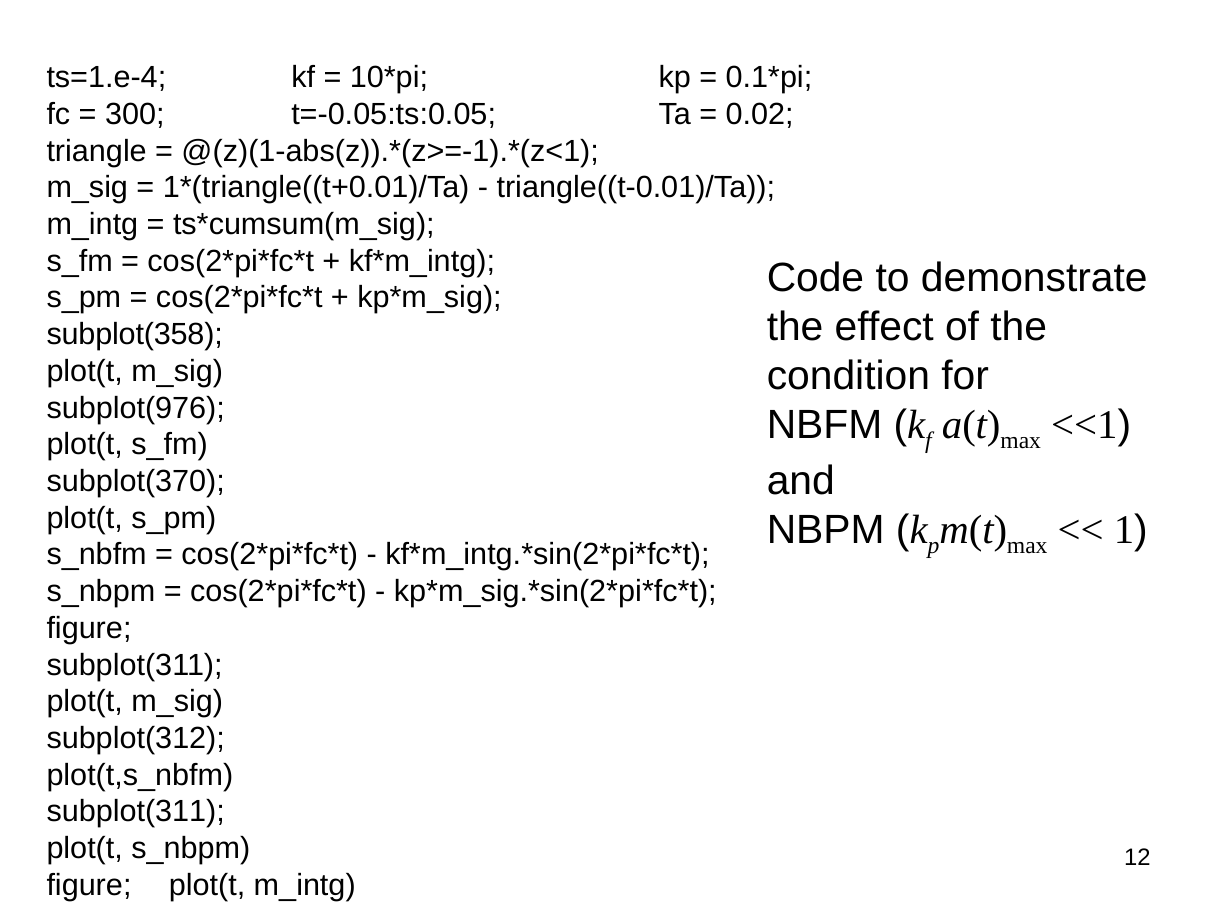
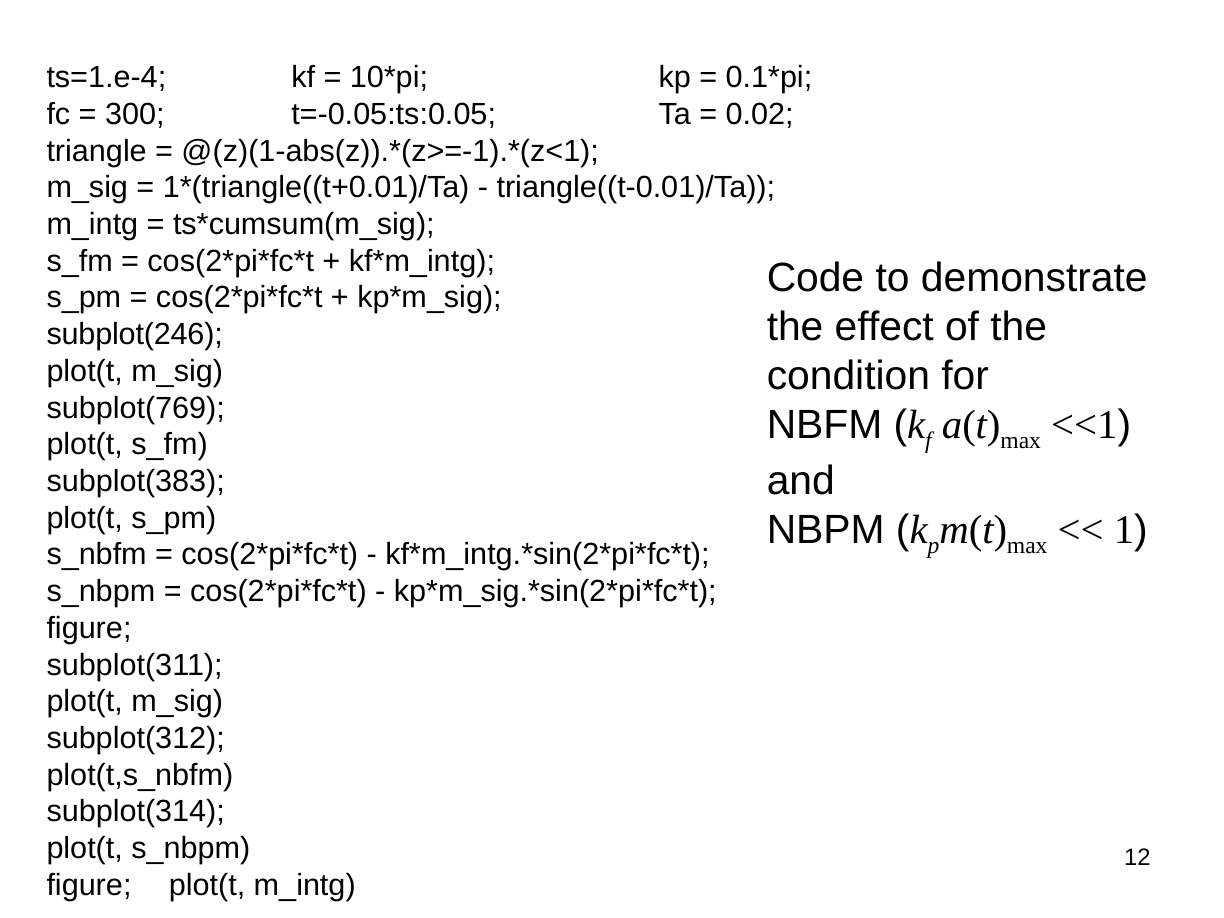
subplot(358: subplot(358 -> subplot(246 (135, 335)
subplot(976: subplot(976 -> subplot(769 (136, 408)
subplot(370: subplot(370 -> subplot(383 (136, 481)
subplot(311: subplot(311 -> subplot(314 (136, 812)
